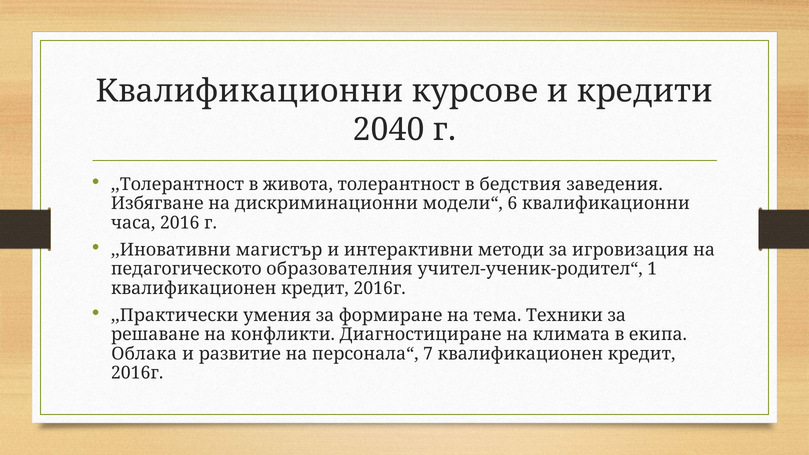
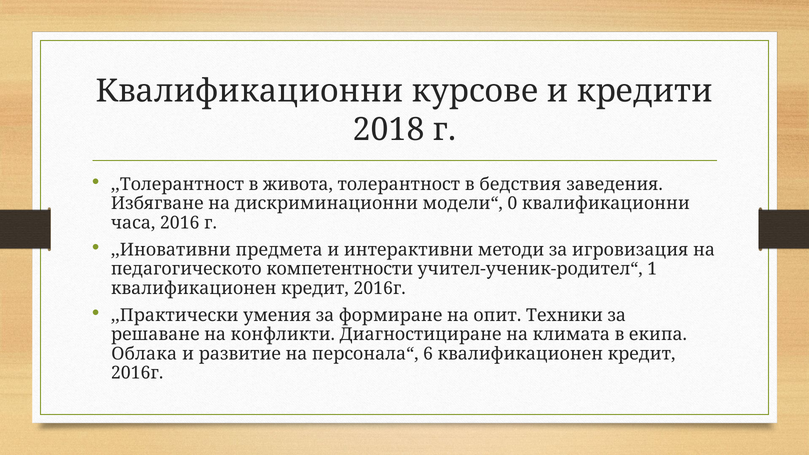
2040: 2040 -> 2018 (389, 130)
6: 6 -> 0 (512, 204)
магистър: магистър -> предмета (279, 250)
образователния: образователния -> компетентности (340, 269)
тема: тема -> опит (497, 316)
7: 7 -> 6 (428, 354)
